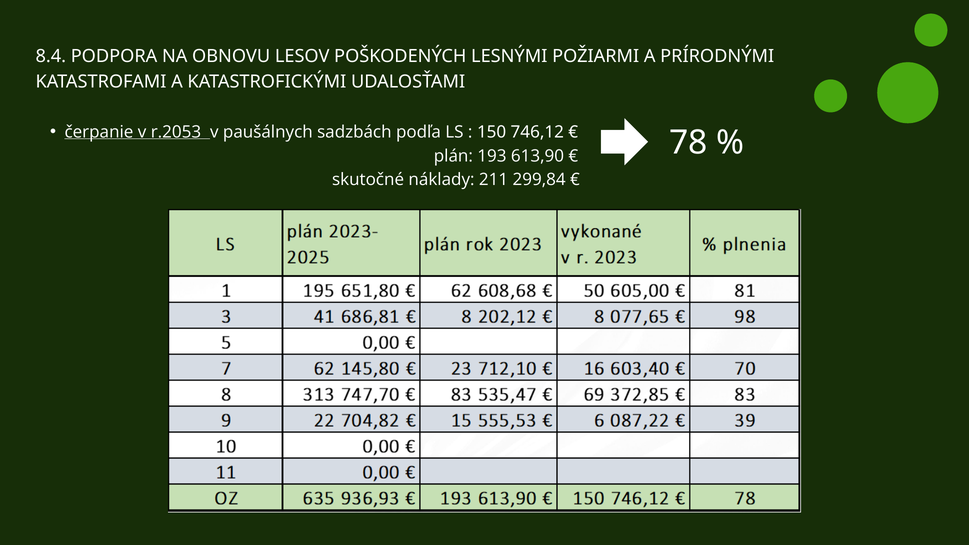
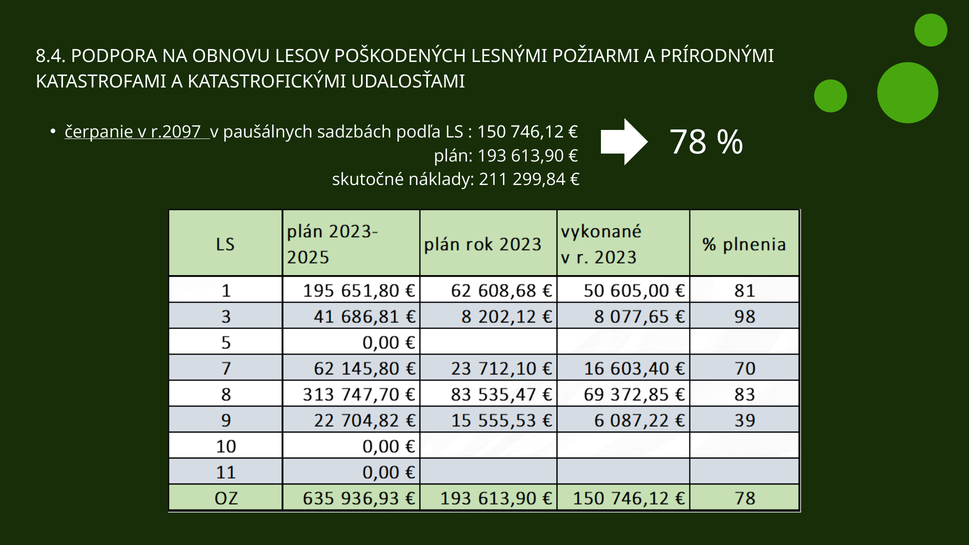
r.2053: r.2053 -> r.2097 (176, 132)
